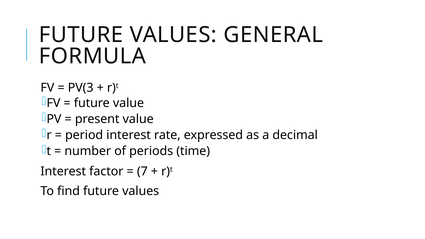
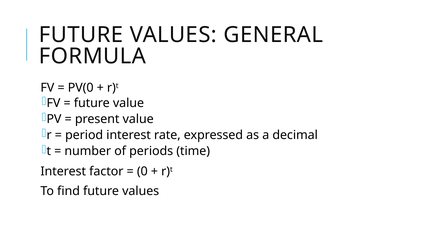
PV(3: PV(3 -> PV(0 (81, 88)
7: 7 -> 0 (142, 172)
